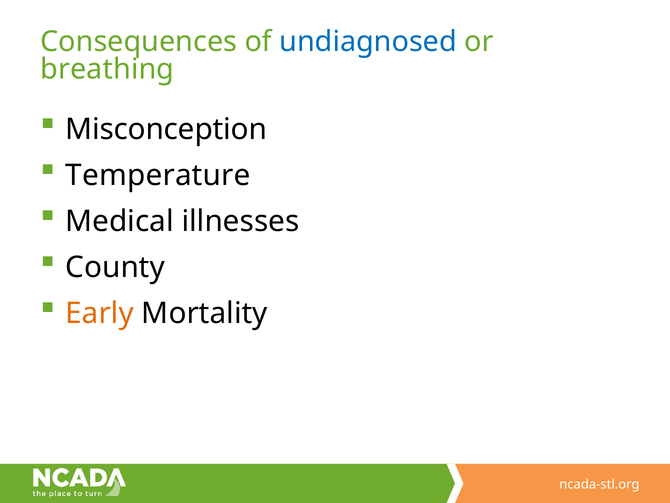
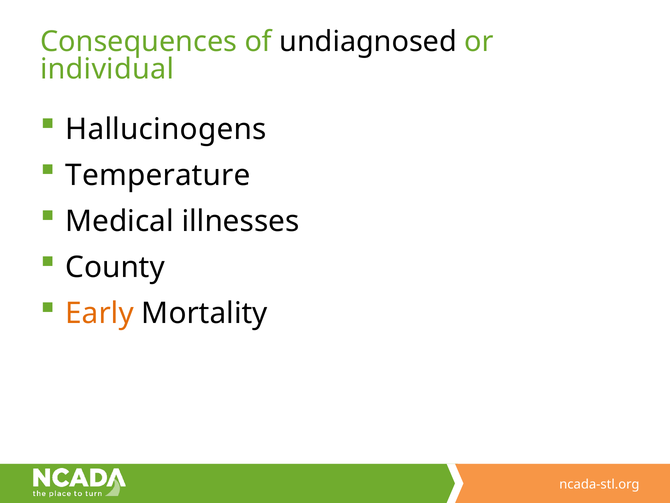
undiagnosed colour: blue -> black (368, 42)
breathing: breathing -> individual (107, 69)
Misconception: Misconception -> Hallucinogens (166, 129)
